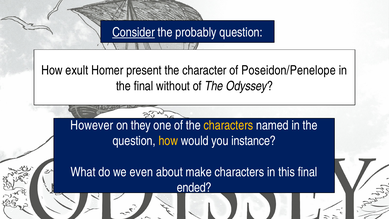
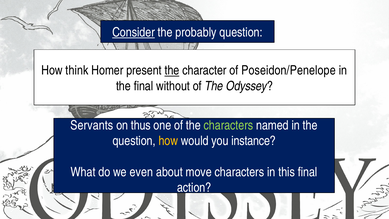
exult: exult -> think (77, 70)
the underline: none -> present (172, 70)
However: However -> Servants (92, 125)
they: they -> thus (141, 125)
characters colour: yellow -> light green (228, 125)
make: make -> move (199, 172)
ended: ended -> action (194, 187)
